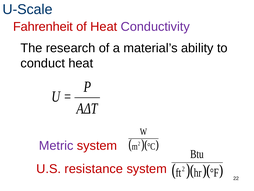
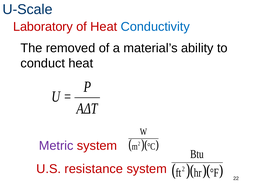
Fahrenheit: Fahrenheit -> Laboratory (43, 27)
Conductivity colour: purple -> blue (155, 27)
research: research -> removed (71, 48)
